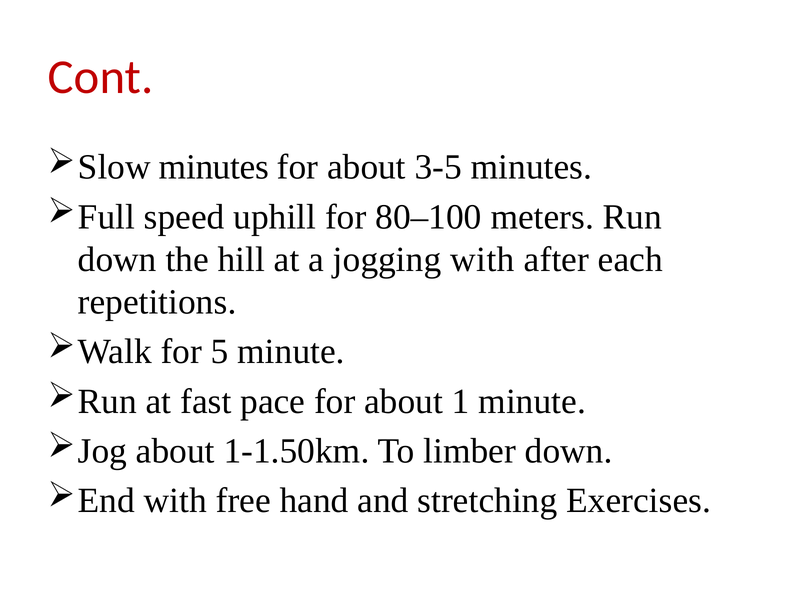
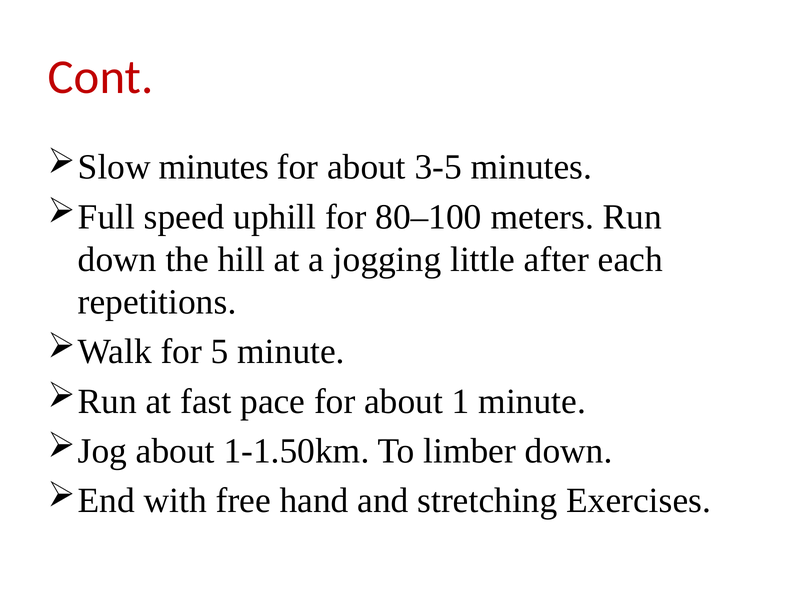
jogging with: with -> little (483, 260)
